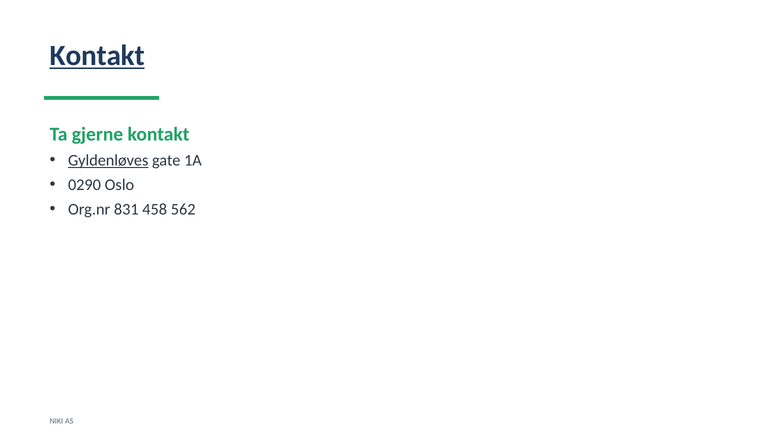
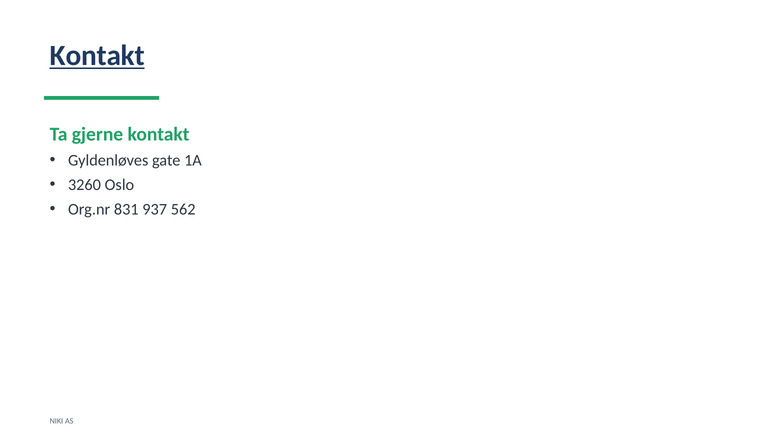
Gyldenløves underline: present -> none (108, 161)
0290: 0290 -> 3260 (84, 185)
458: 458 -> 937 (155, 209)
